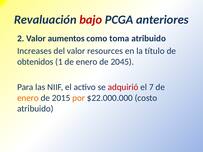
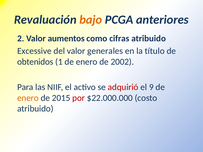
bajo colour: red -> orange (91, 20)
toma: toma -> cifras (119, 38)
Increases: Increases -> Excessive (34, 51)
resources: resources -> generales (105, 51)
2045: 2045 -> 2002 (122, 62)
7: 7 -> 9 (151, 87)
por colour: orange -> red (79, 98)
